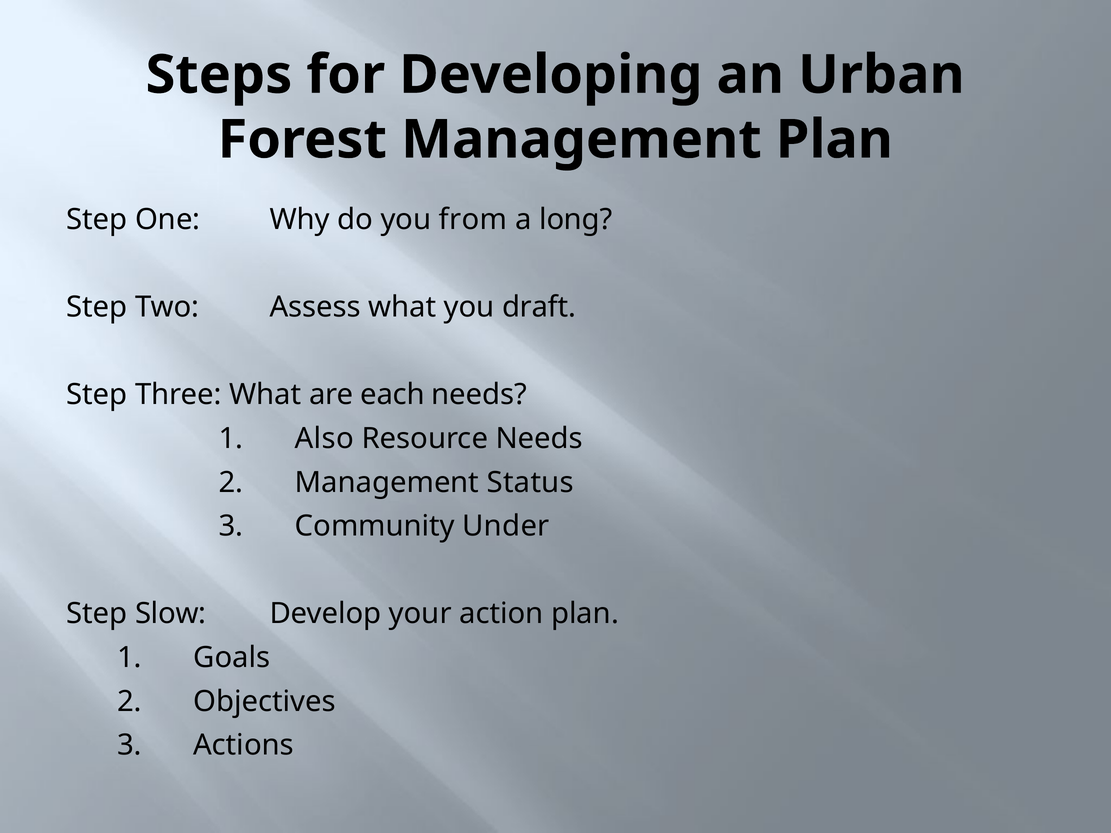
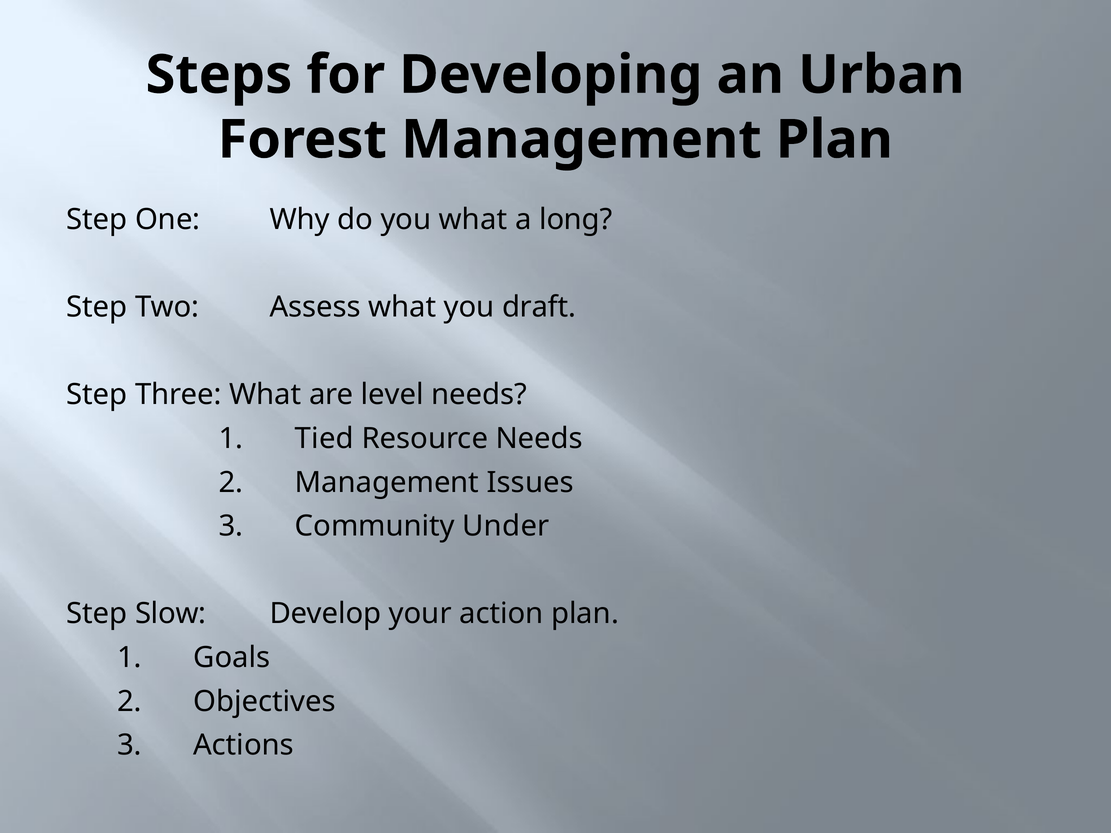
you from: from -> what (473, 220)
each: each -> level (392, 395)
Also: Also -> Tied (324, 439)
Status: Status -> Issues (530, 482)
